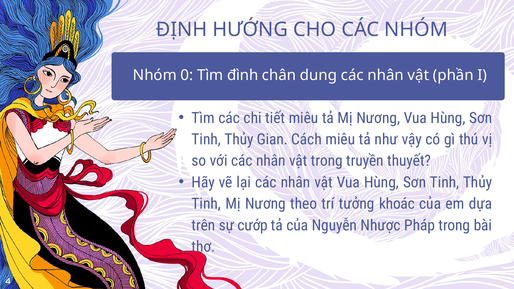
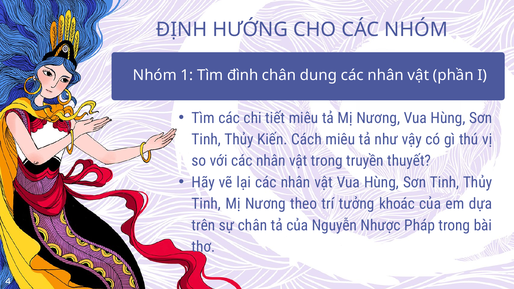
0: 0 -> 1 (187, 75)
Gian: Gian -> Kiến (272, 140)
sự cướp: cướp -> chân (253, 225)
